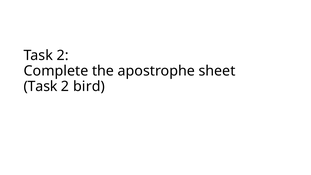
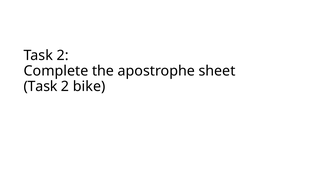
bird: bird -> bike (89, 86)
